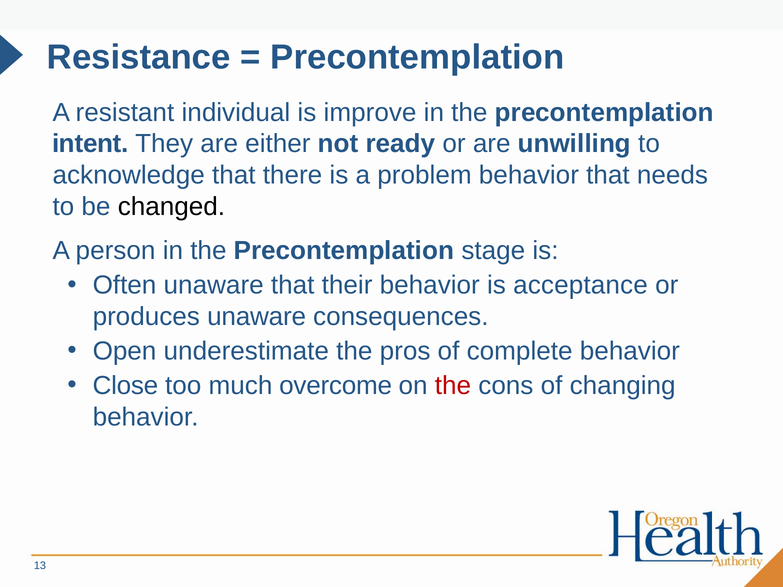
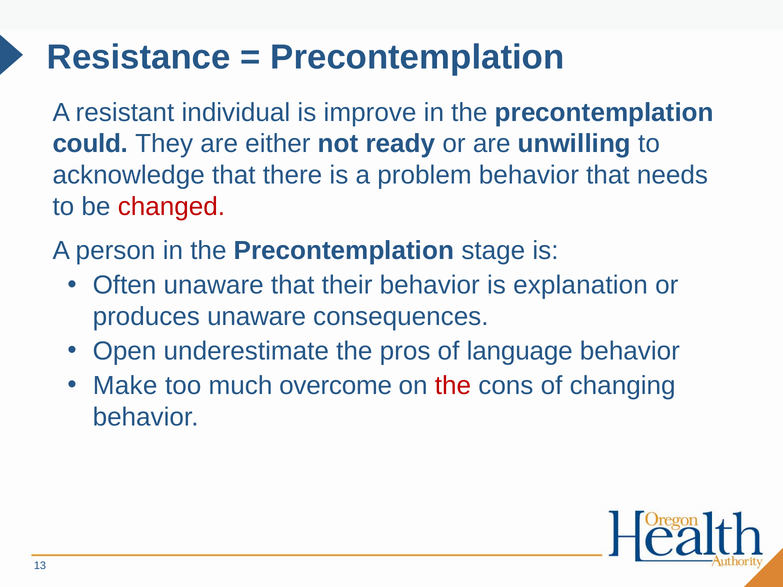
intent: intent -> could (90, 144)
changed colour: black -> red (171, 207)
acceptance: acceptance -> explanation (580, 285)
complete: complete -> language (520, 351)
Close: Close -> Make (125, 386)
